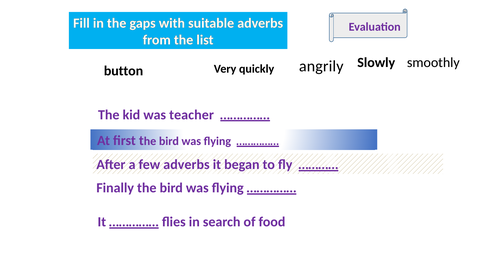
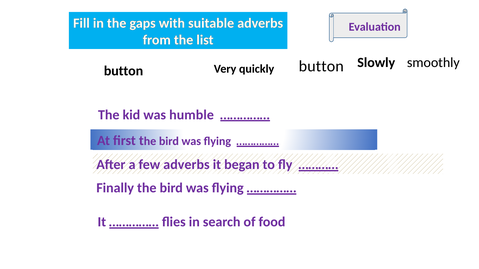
angrily: angrily -> button (321, 66)
teacher: teacher -> humble (192, 115)
